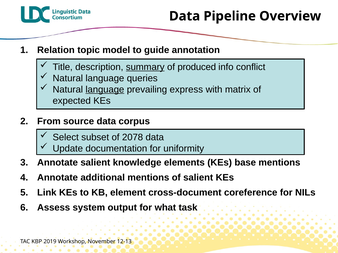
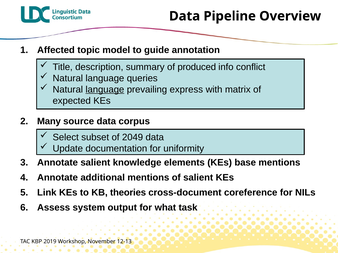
Relation: Relation -> Affected (56, 50)
summary underline: present -> none (145, 67)
From: From -> Many (49, 122)
2078: 2078 -> 2049 (133, 138)
element: element -> theories (128, 193)
